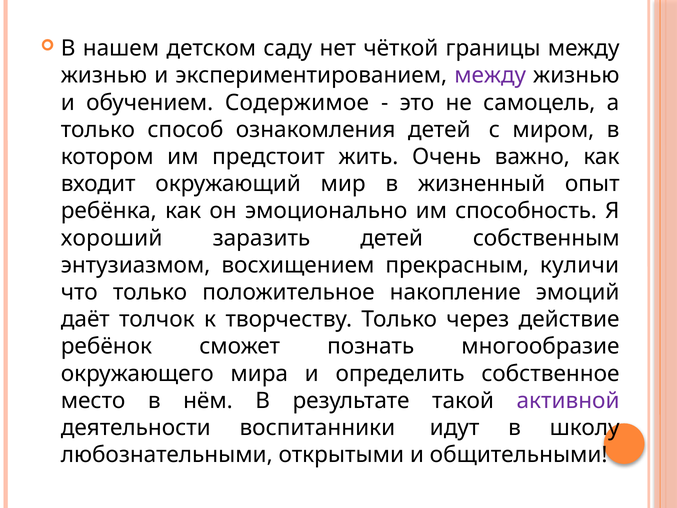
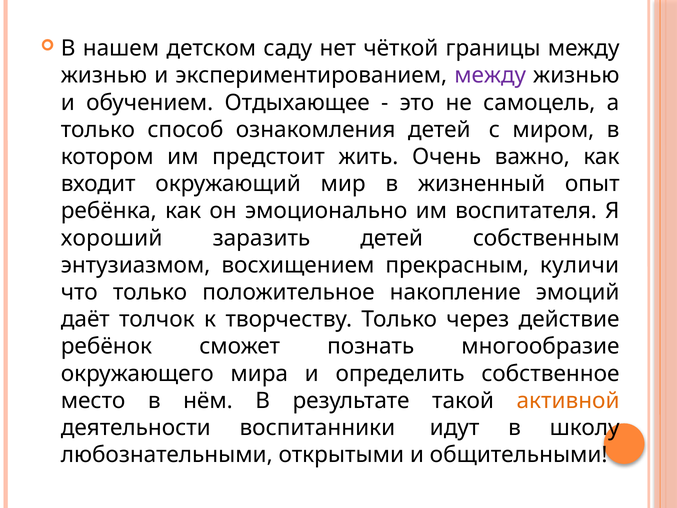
Содержимое: Содержимое -> Отдыхающее (297, 103)
способность: способность -> воспитателя (526, 211)
активной colour: purple -> orange (568, 400)
